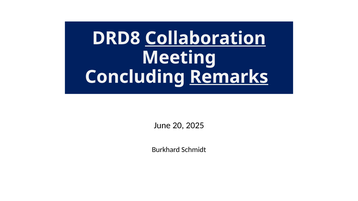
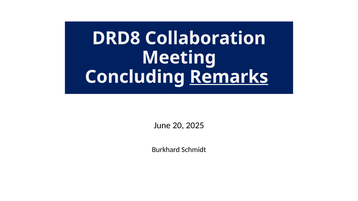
Collaboration underline: present -> none (205, 38)
